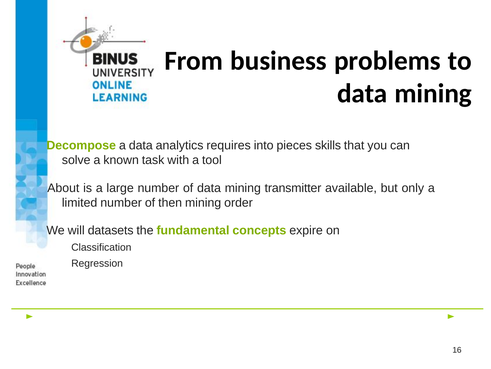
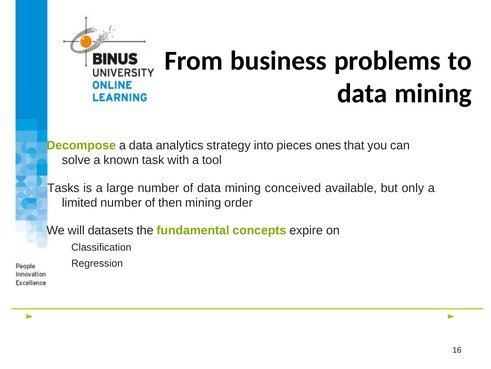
requires: requires -> strategy (229, 145)
skills: skills -> ones (328, 145)
About: About -> Tasks (63, 188)
transmitter: transmitter -> conceived (293, 188)
